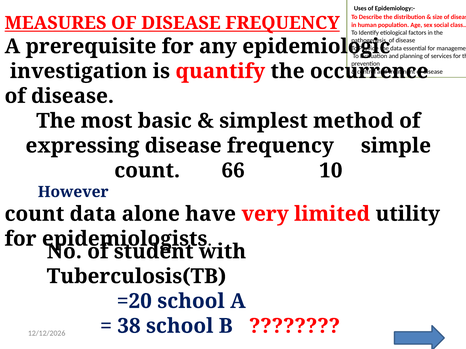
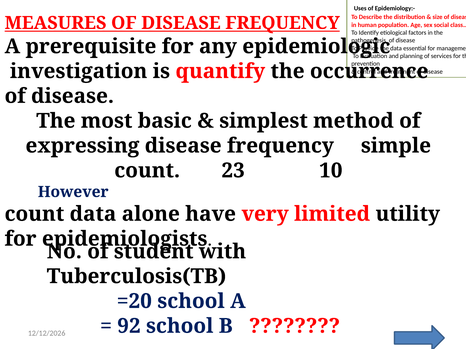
66: 66 -> 23 (233, 171)
38: 38 -> 92 (129, 326)
